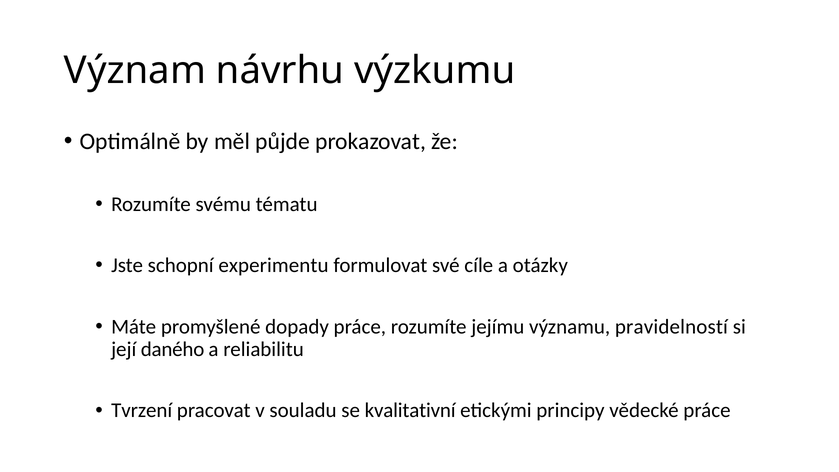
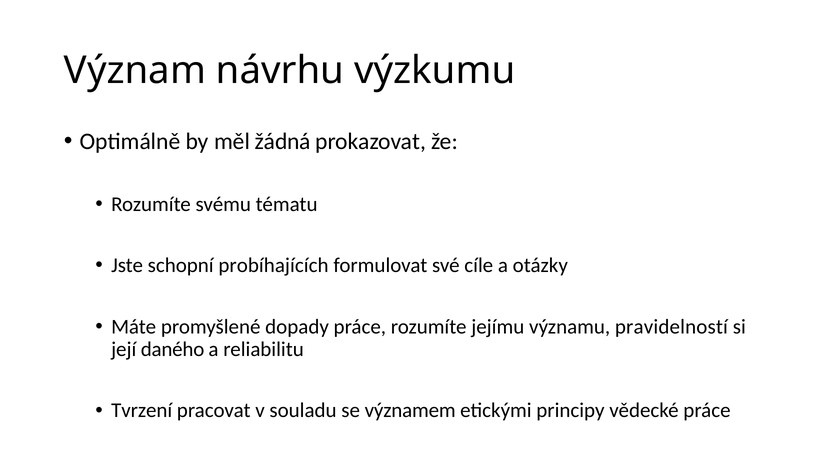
půjde: půjde -> žádná (283, 141)
experimentu: experimentu -> probíhajících (273, 265)
kvalitativní: kvalitativní -> významem (410, 410)
